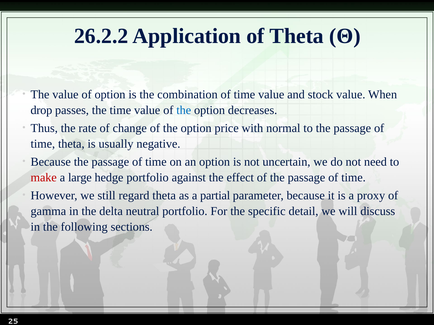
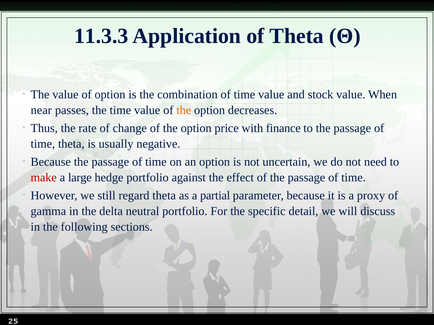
26.2.2: 26.2.2 -> 11.3.3 (101, 36)
drop: drop -> near (41, 110)
the colour: blue -> orange (184, 110)
normal: normal -> finance (283, 128)
